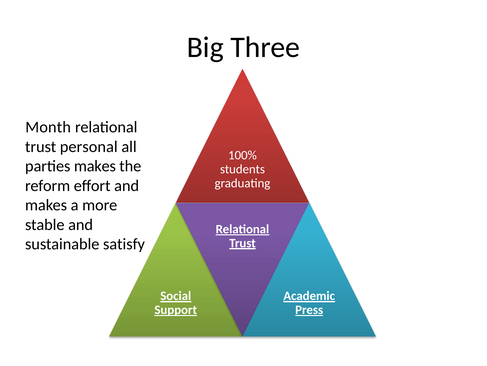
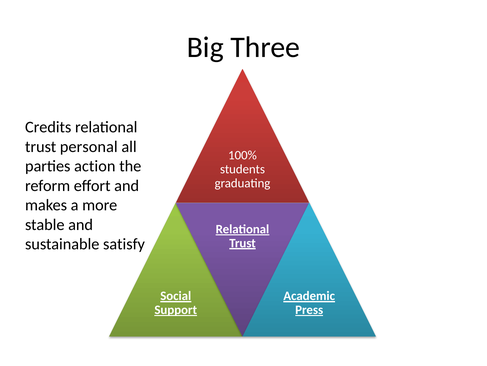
Month: Month -> Credits (48, 127)
parties makes: makes -> action (95, 166)
